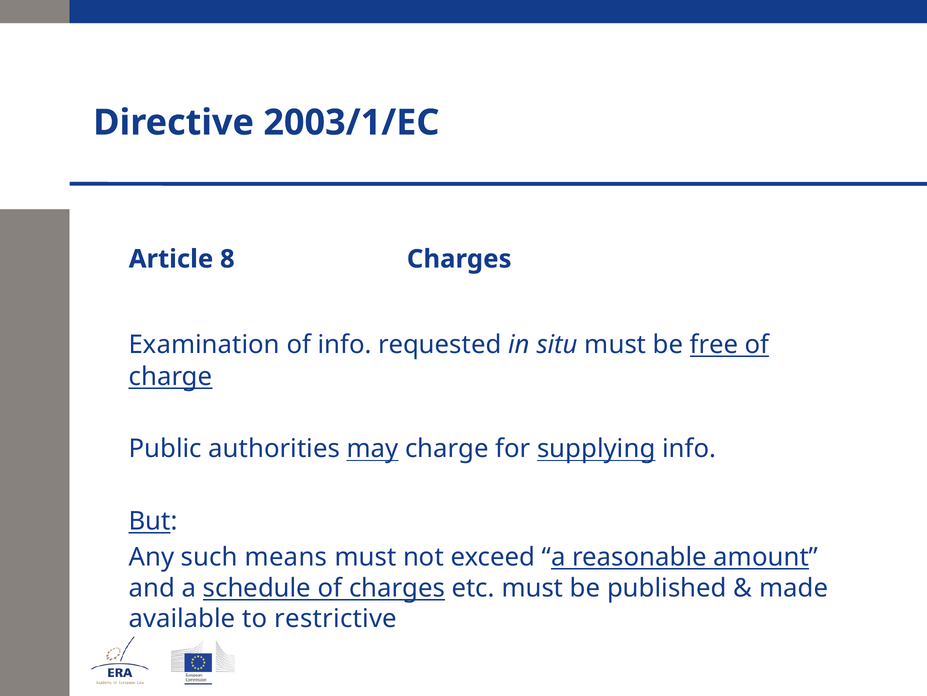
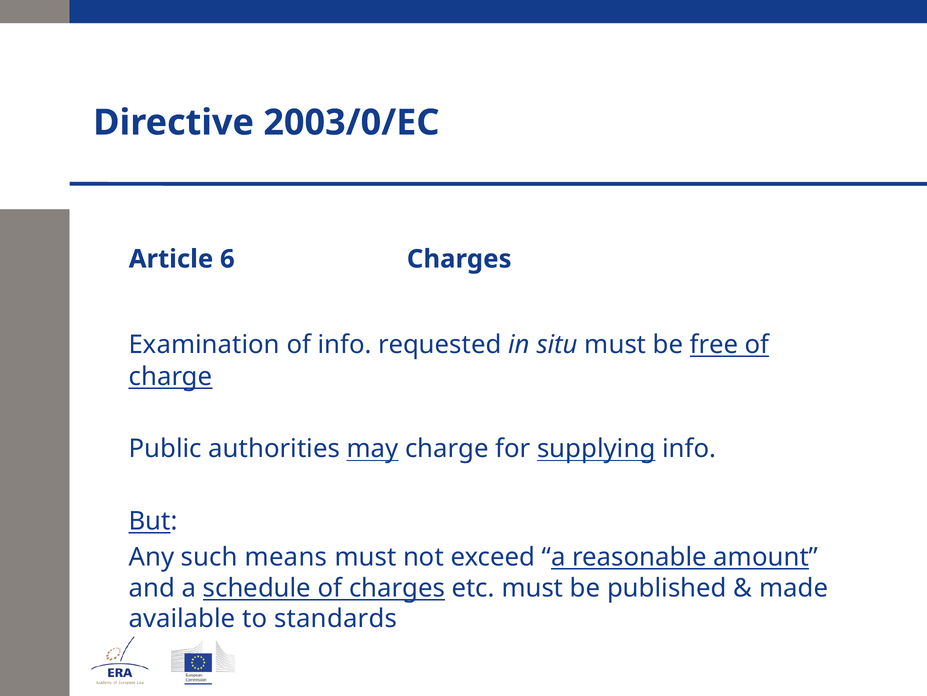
2003/1/EC: 2003/1/EC -> 2003/0/EC (351, 122)
8: 8 -> 6 (227, 259)
restrictive: restrictive -> standards (336, 618)
